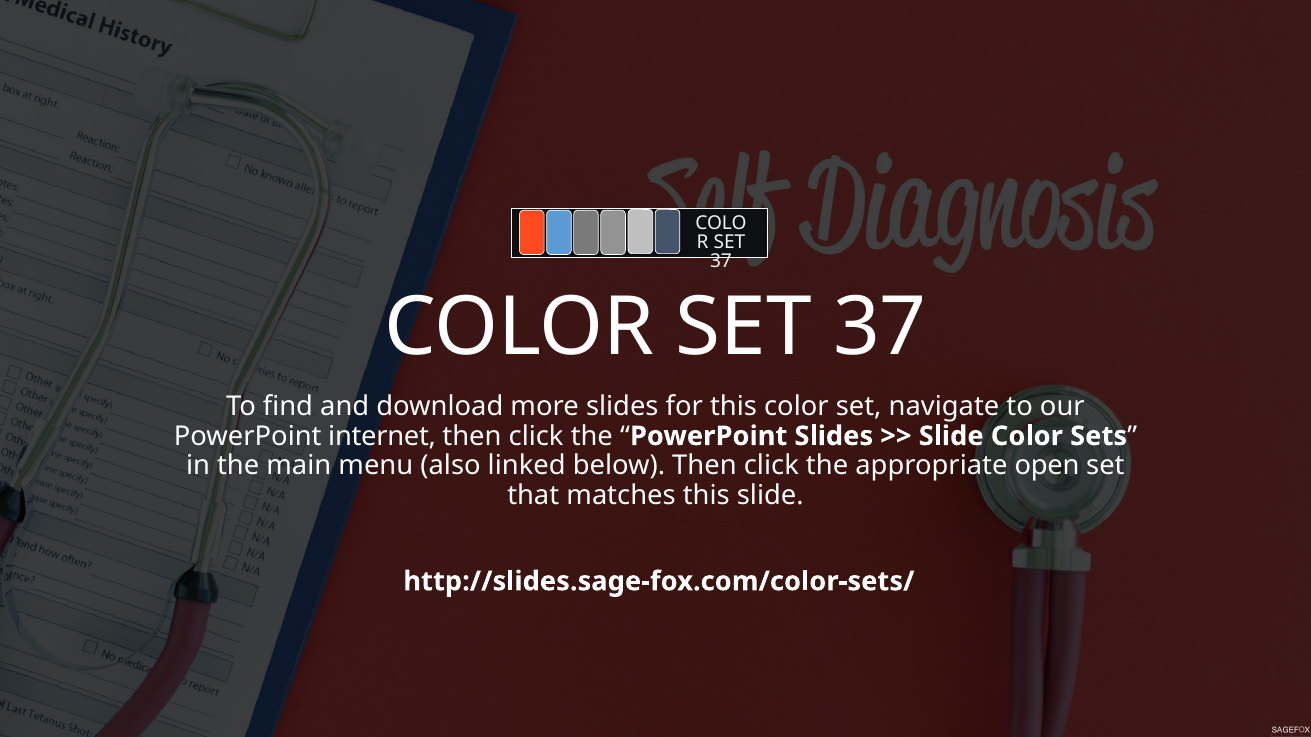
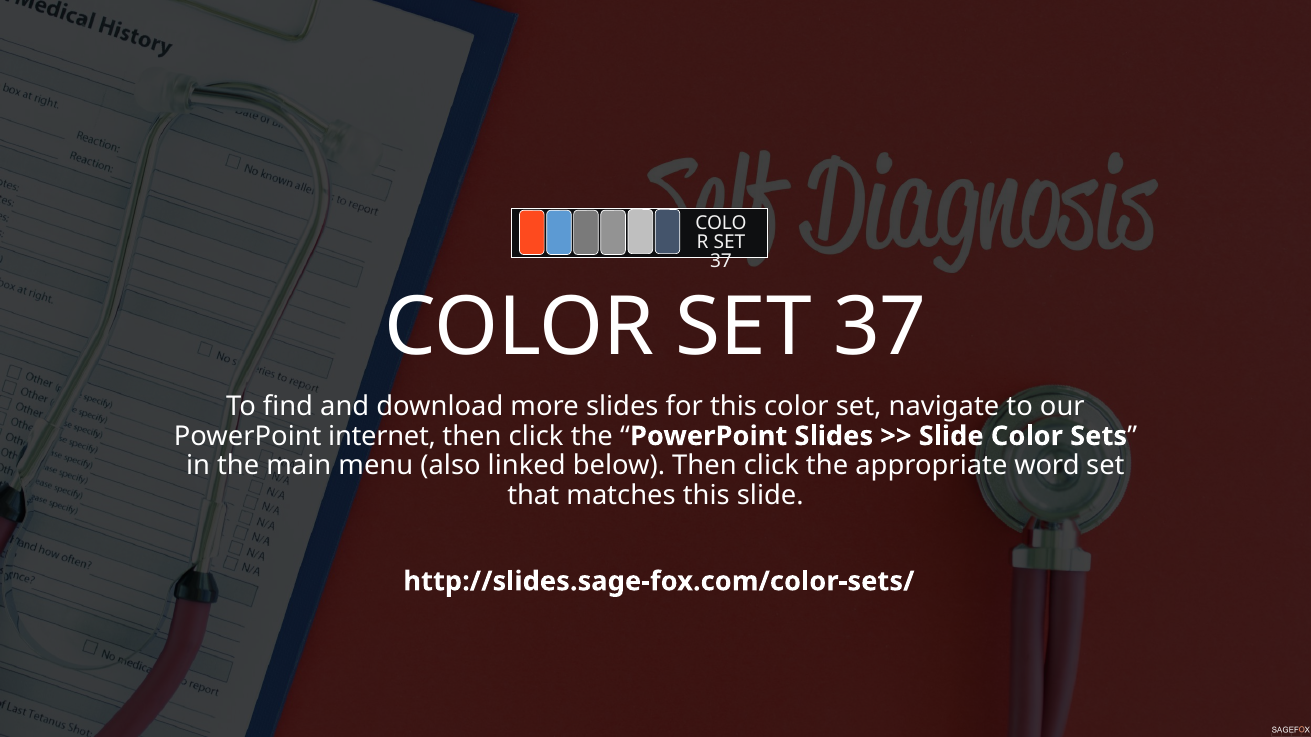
open: open -> word (1047, 466)
